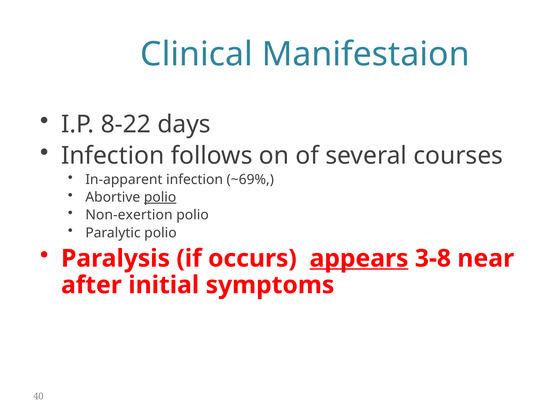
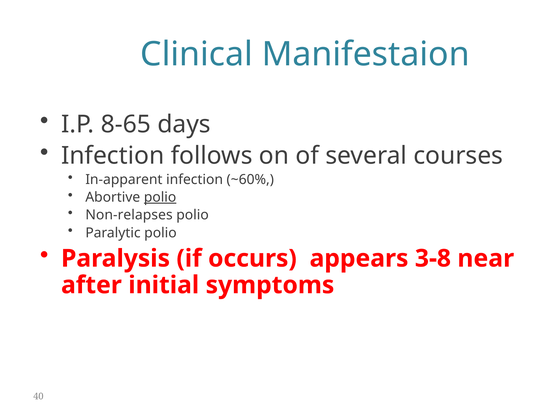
8-22: 8-22 -> 8-65 (126, 124)
~69%: ~69% -> ~60% (250, 180)
Non-exertion: Non-exertion -> Non-relapses (129, 215)
appears underline: present -> none (359, 259)
